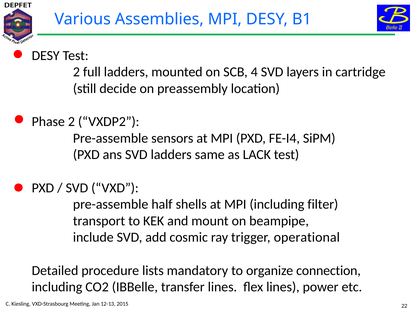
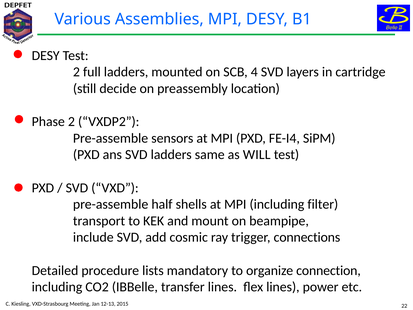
LACK: LACK -> WILL (257, 155)
operational: operational -> connections (307, 237)
